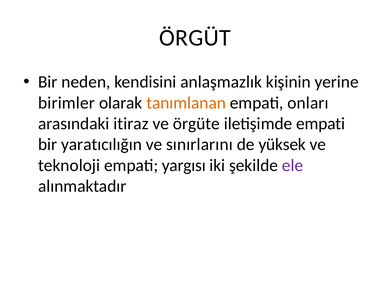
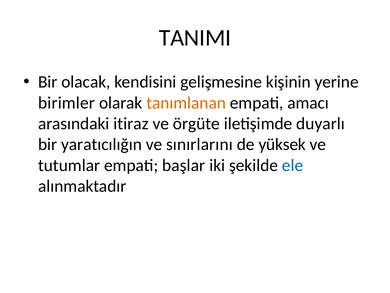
ÖRGÜT: ÖRGÜT -> TANIMI (195, 38)
neden: neden -> olacak (86, 82)
anlaşmazlık: anlaşmazlık -> gelişmesine (221, 82)
onları: onları -> amacı (308, 103)
iletişimde empati: empati -> duyarlı (321, 123)
teknoloji: teknoloji -> tutumlar (69, 165)
yargısı: yargısı -> başlar (184, 165)
ele colour: purple -> blue (293, 165)
